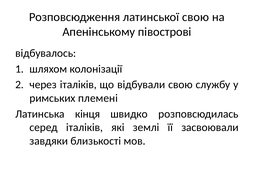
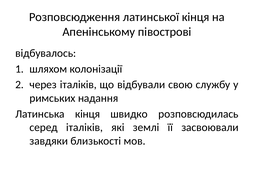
латинської свою: свою -> кінця (196, 17)
племені: племені -> надання (98, 98)
